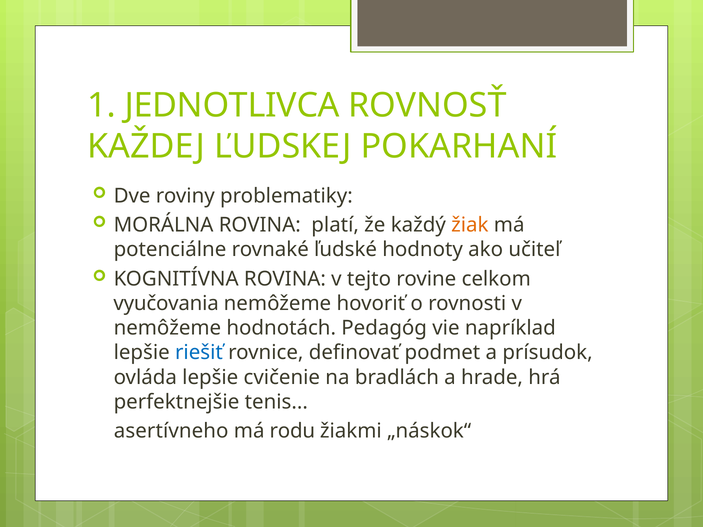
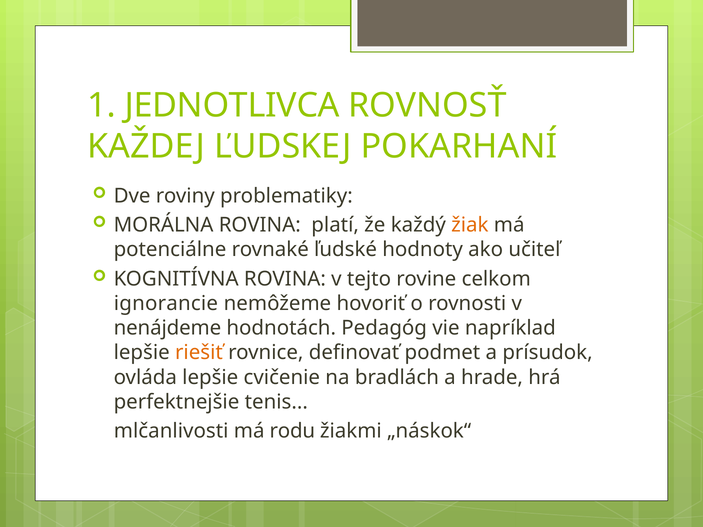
vyučovania: vyučovania -> ignorancie (166, 304)
nemôžeme: nemôžeme -> nenájdeme (167, 328)
riešiť colour: blue -> orange (199, 353)
asertívneho: asertívneho -> mlčanlivosti (171, 431)
